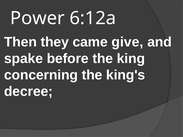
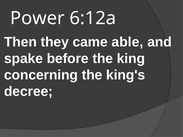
give: give -> able (127, 42)
